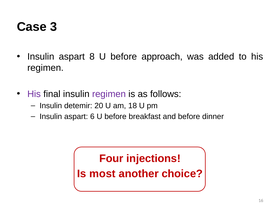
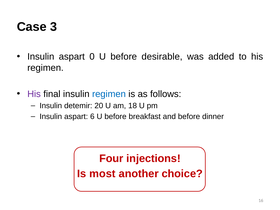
8: 8 -> 0 (92, 57)
approach: approach -> desirable (162, 57)
regimen colour: purple -> blue (109, 94)
